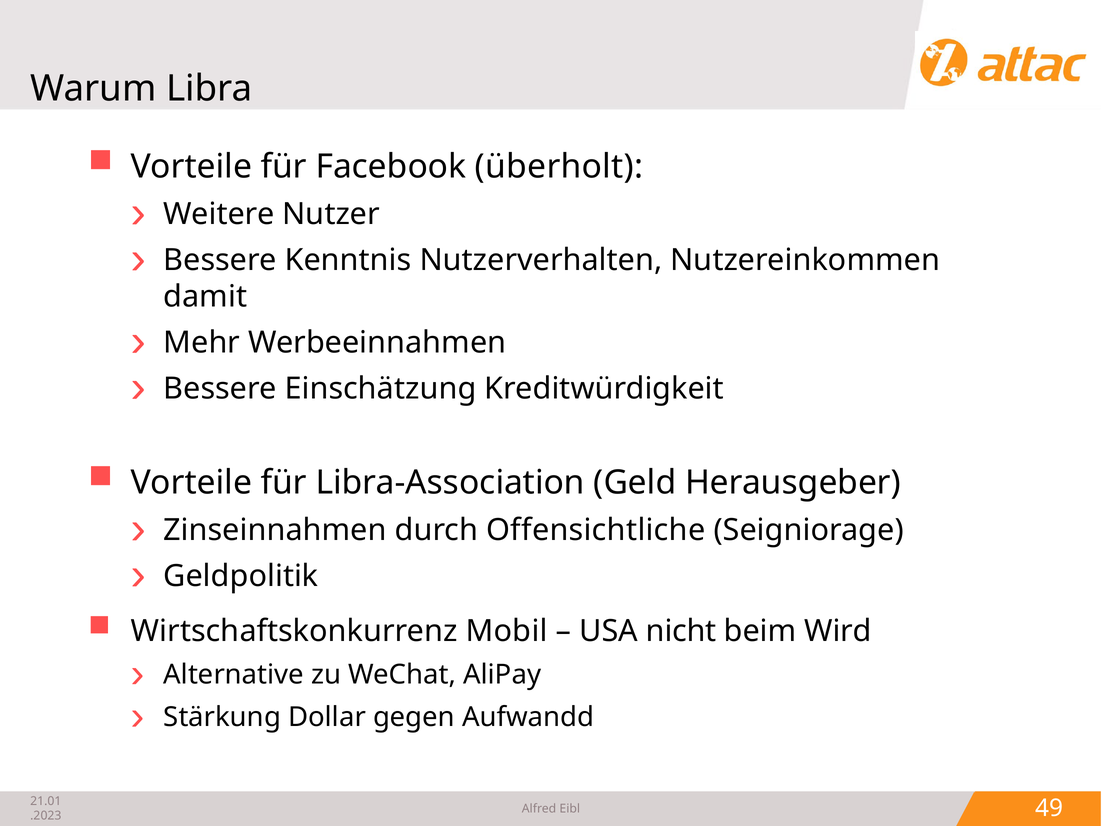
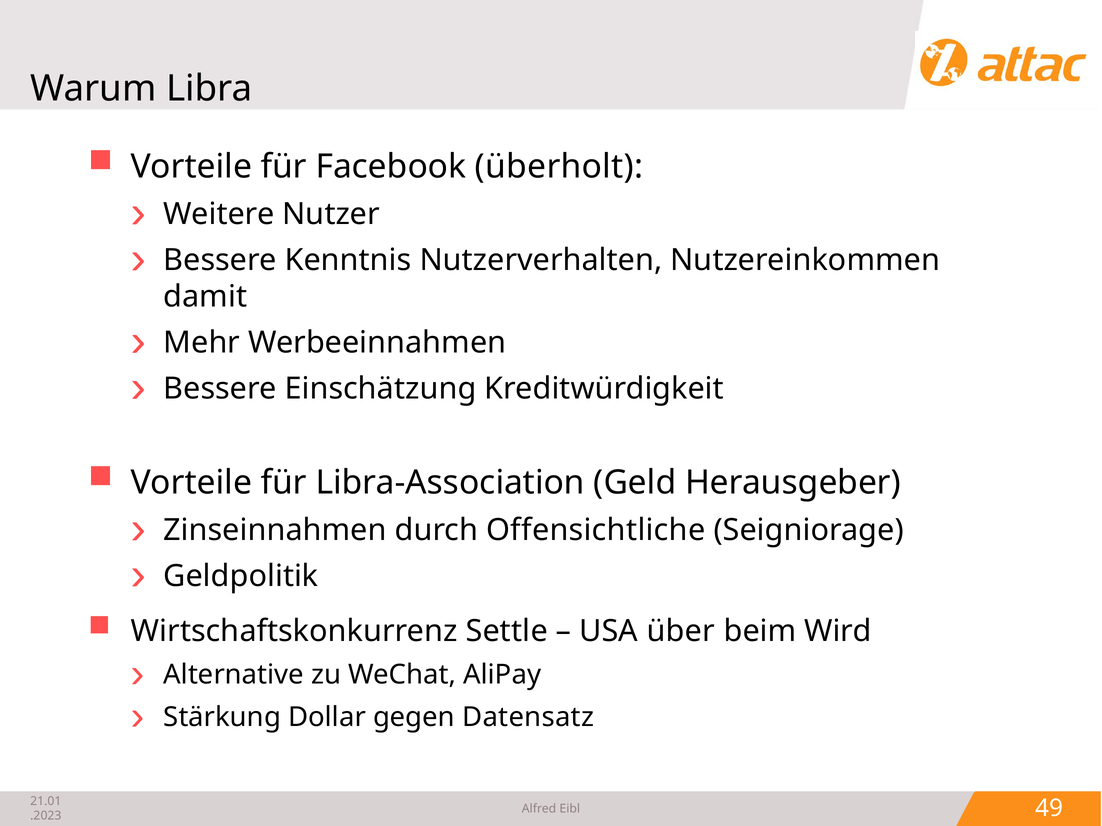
Mobil: Mobil -> Settle (507, 631)
nicht: nicht -> über (681, 631)
Aufwandd: Aufwandd -> Datensatz (528, 718)
